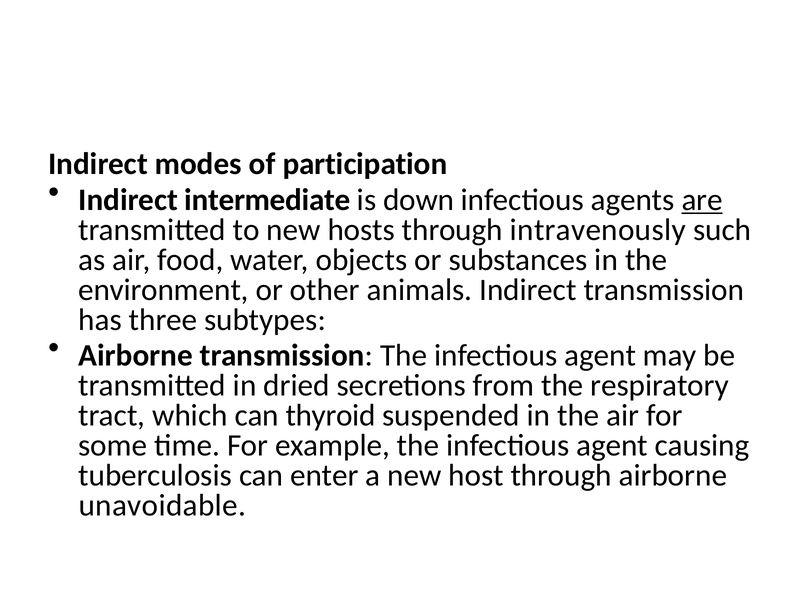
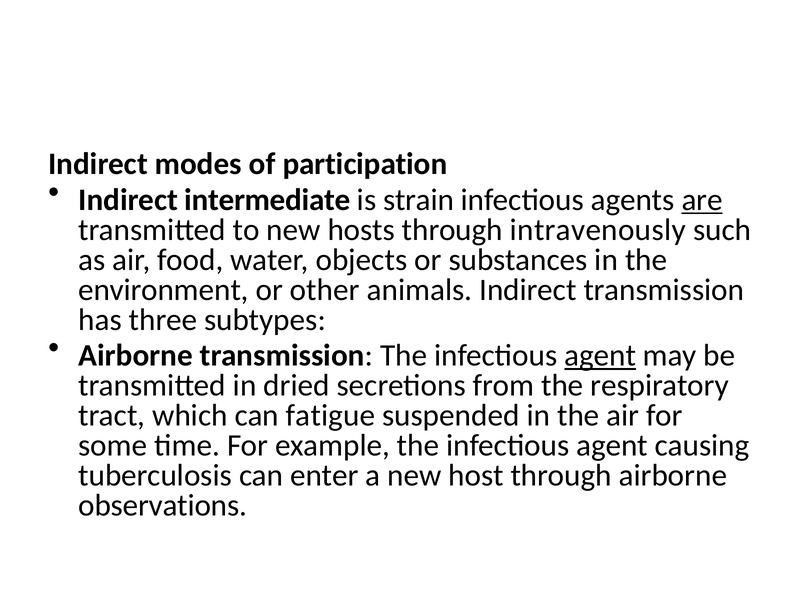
down: down -> strain (419, 200)
agent underline: none -> present (600, 356)
thyroid: thyroid -> fatigue (331, 416)
unavoidable: unavoidable -> observations (163, 506)
